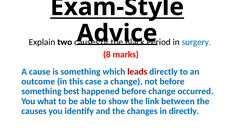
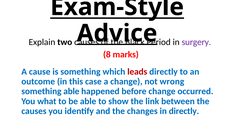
surgery colour: blue -> purple (196, 42)
not before: before -> wrong (172, 82)
something best: best -> able (71, 91)
